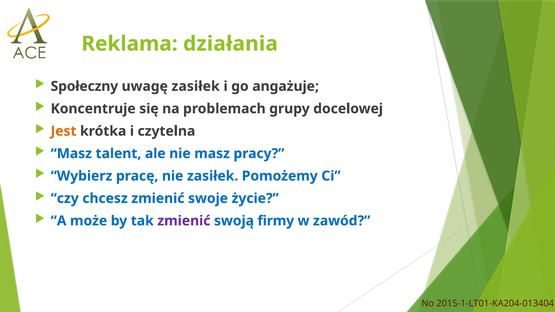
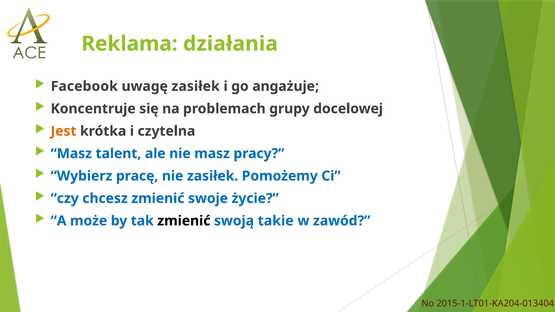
Społeczny: Społeczny -> Facebook (84, 86)
zmienić colour: purple -> black (184, 221)
firmy: firmy -> takie (276, 221)
